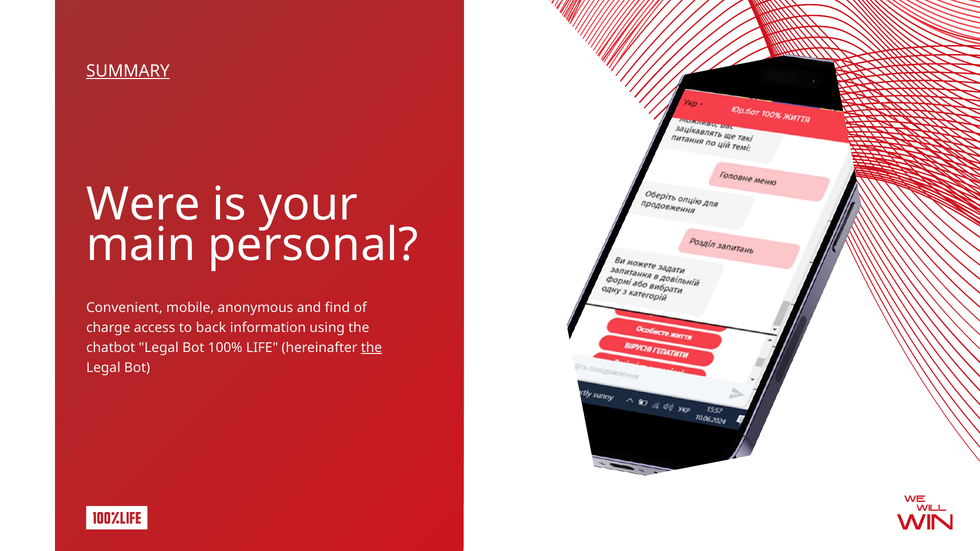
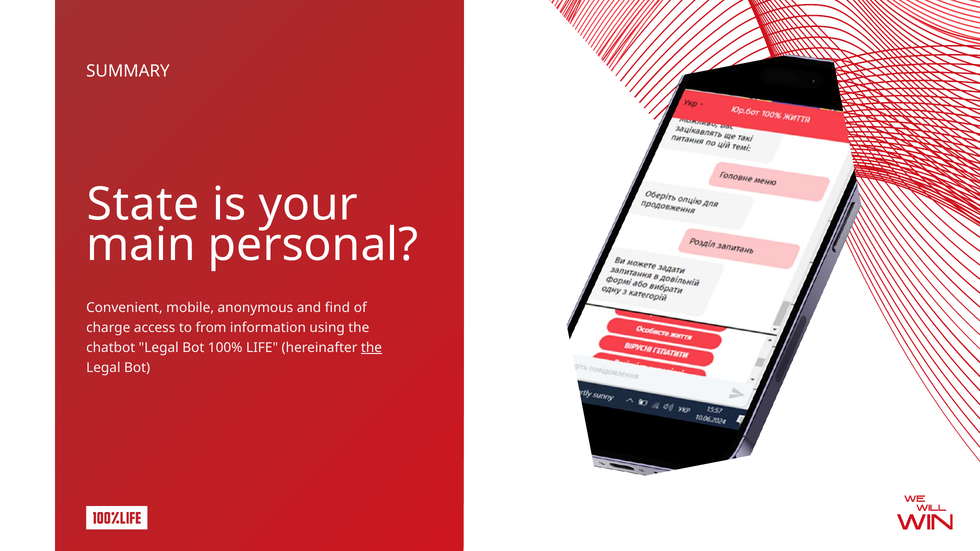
SUMMARY underline: present -> none (128, 71)
Were: Were -> State (143, 205)
back: back -> from (211, 328)
